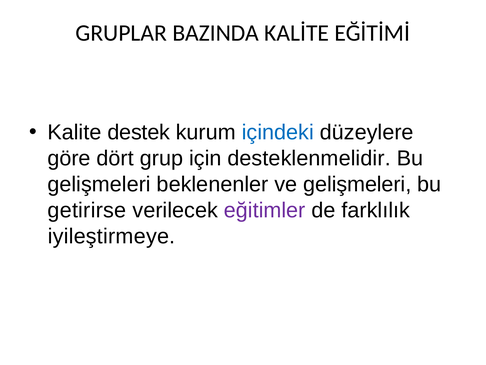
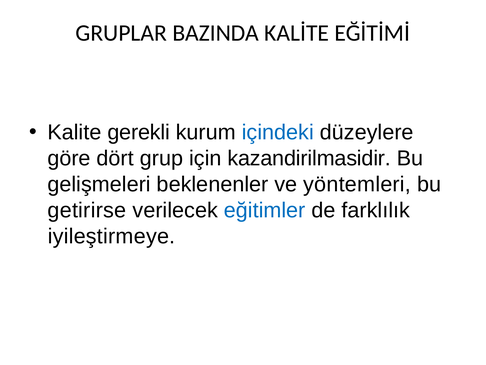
destek: destek -> gerekli (139, 132)
desteklenmelidir: desteklenmelidir -> kazandirilmasidir (309, 158)
ve gelişmeleri: gelişmeleri -> yöntemleri (357, 184)
eğitimler colour: purple -> blue (265, 210)
